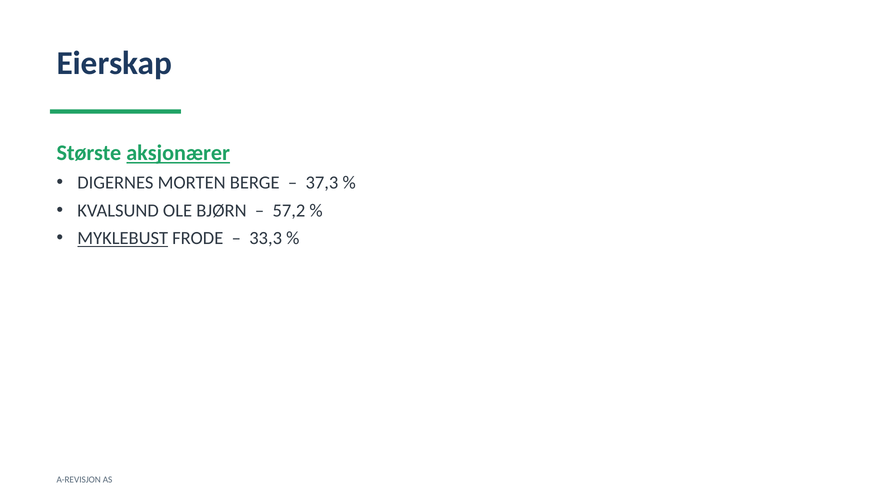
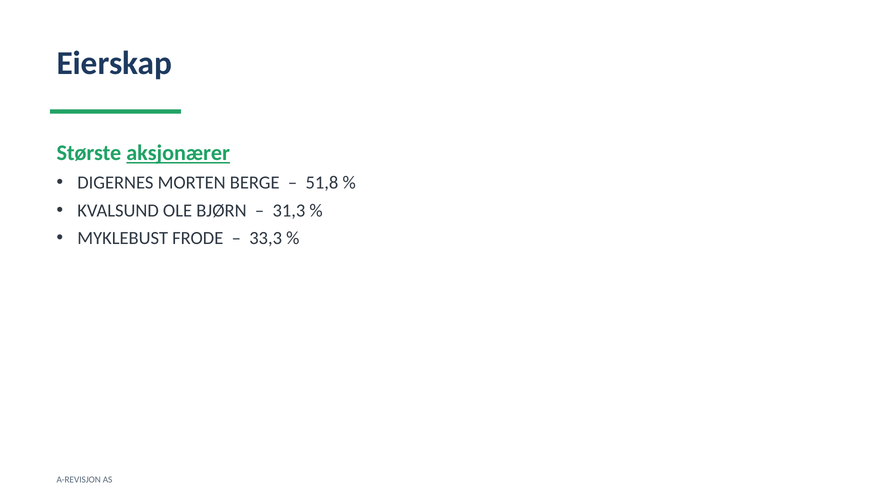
37,3: 37,3 -> 51,8 (322, 183)
57,2: 57,2 -> 31,3 (289, 210)
MYKLEBUST underline: present -> none (123, 238)
